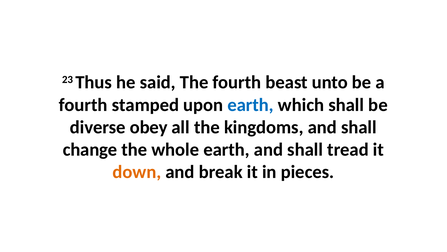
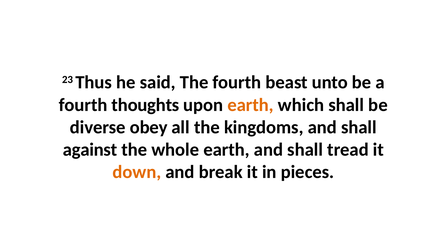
stamped: stamped -> thoughts (146, 105)
earth colour: blue -> orange (251, 105)
change: change -> against (90, 149)
